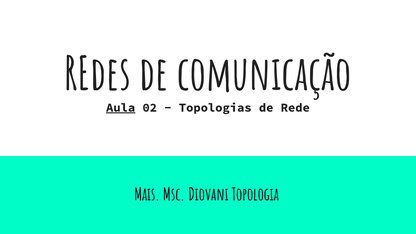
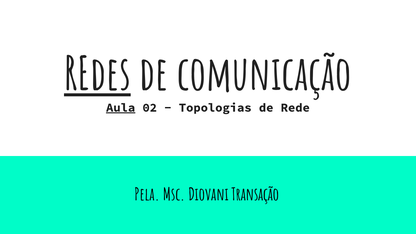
REdes underline: none -> present (97, 75)
Mais: Mais -> Pela (147, 195)
Topologia: Topologia -> Transação (255, 195)
